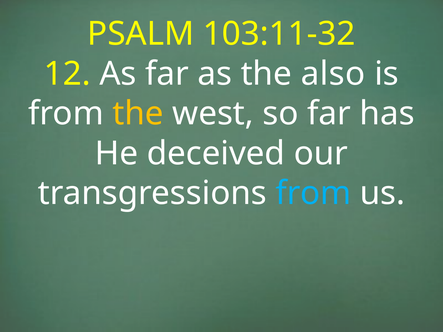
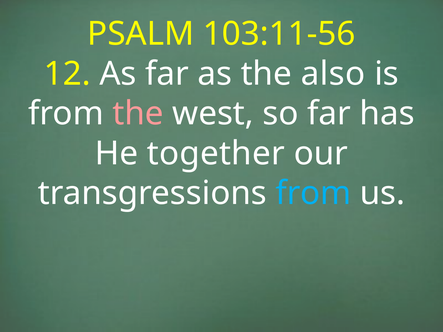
103:11-32: 103:11-32 -> 103:11-56 (279, 34)
the colour: yellow -> pink (138, 114)
deceived: deceived -> together (216, 154)
